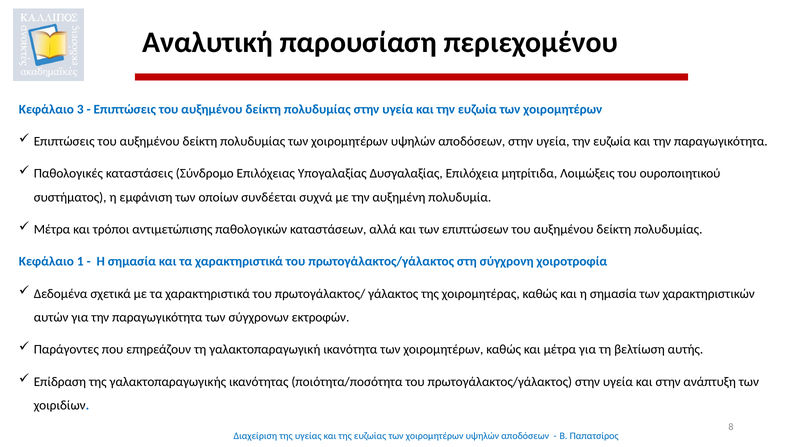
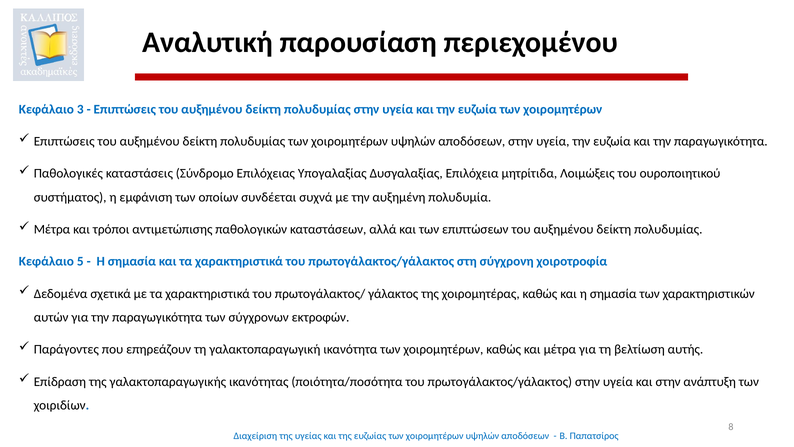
1: 1 -> 5 (80, 261)
